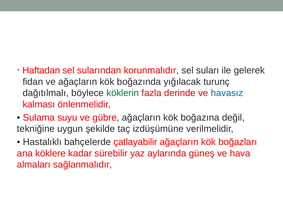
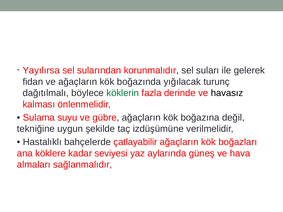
Haftadan: Haftadan -> Yayılırsa (41, 70)
havasız colour: blue -> black (227, 93)
sürebilir: sürebilir -> seviyesi (111, 153)
